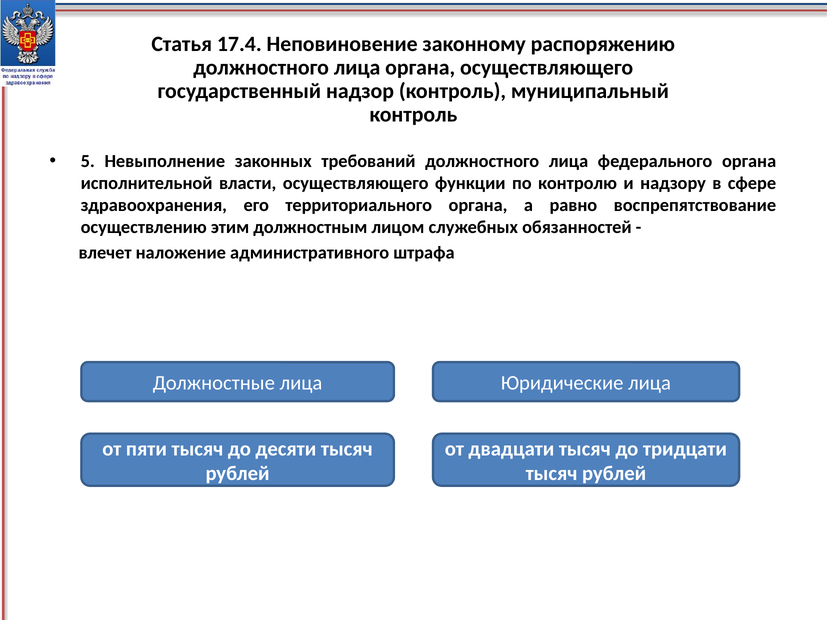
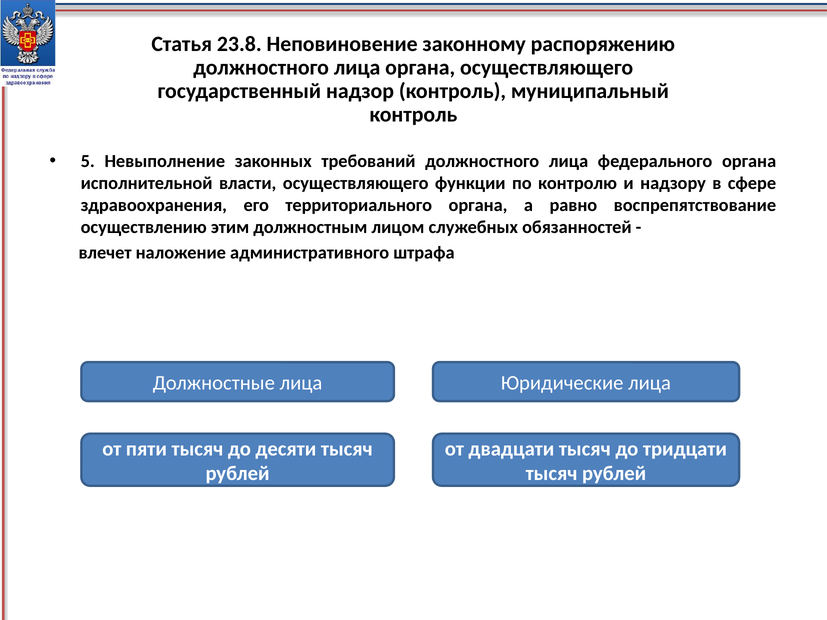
17.4: 17.4 -> 23.8 (239, 44)
